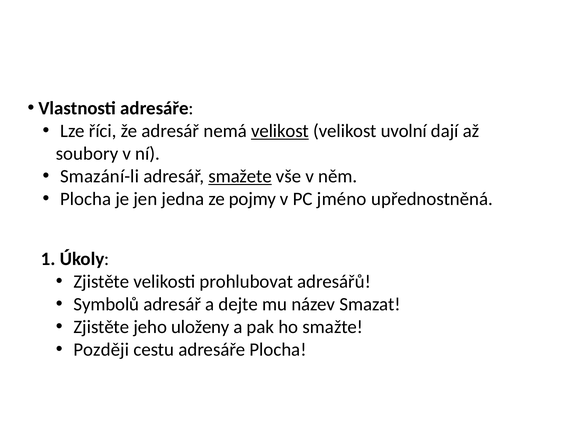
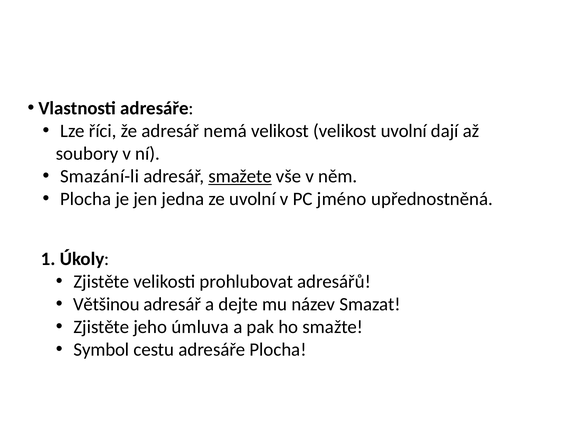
velikost underline: present -> none (280, 131)
ze pojmy: pojmy -> uvolní (252, 199)
Symbolů: Symbolů -> Většinou (106, 304)
uloženy: uloženy -> úmluva (200, 327)
Později: Později -> Symbol (101, 349)
